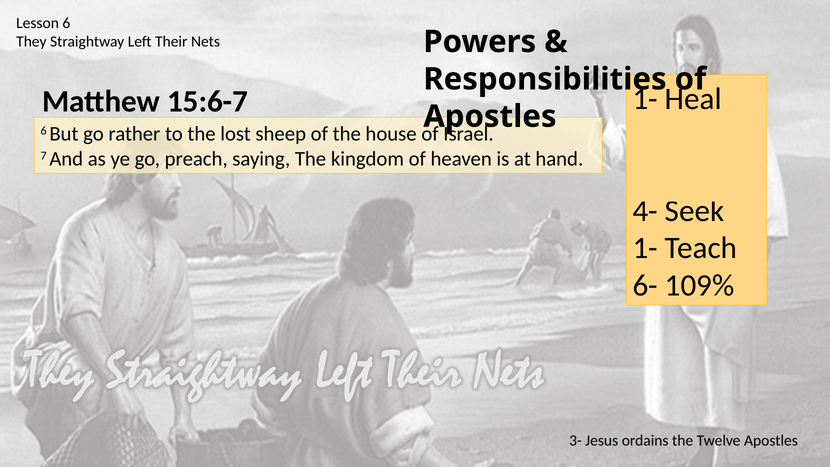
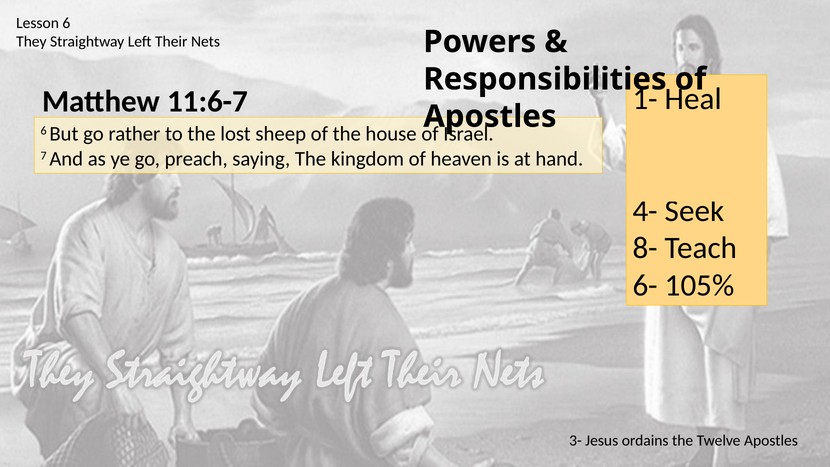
15:6-7: 15:6-7 -> 11:6-7 (208, 101)
1-: 1- -> 8- (645, 248)
109%: 109% -> 105% (700, 285)
